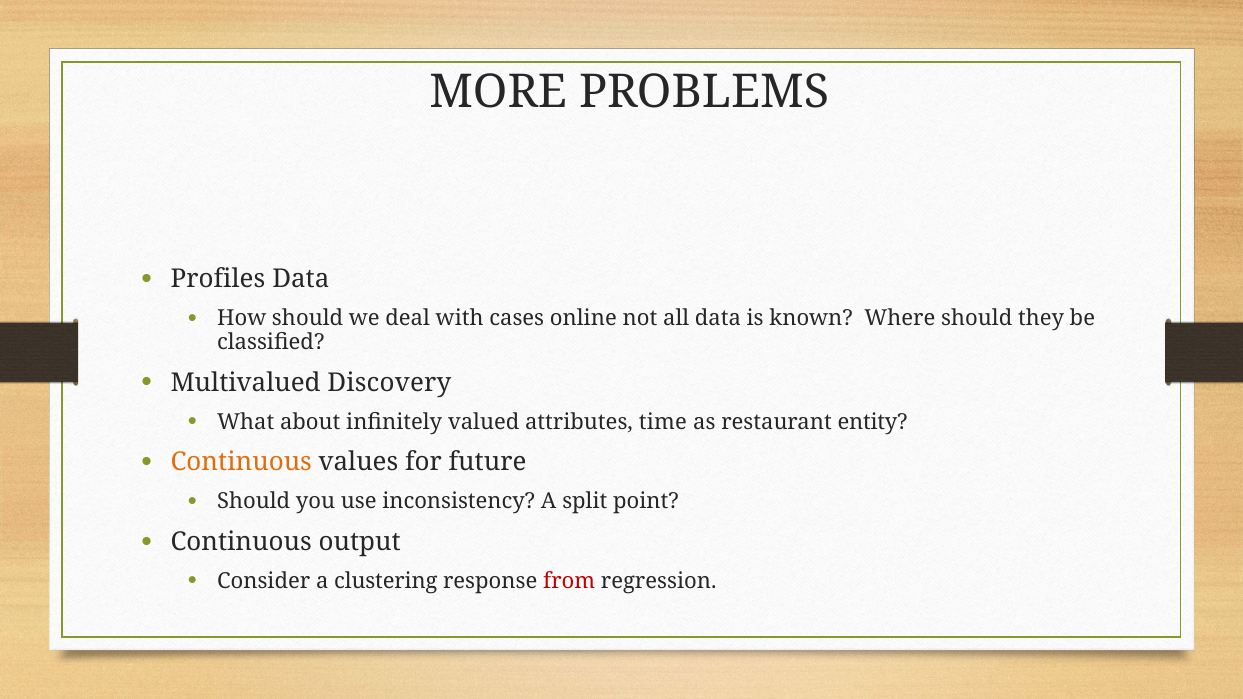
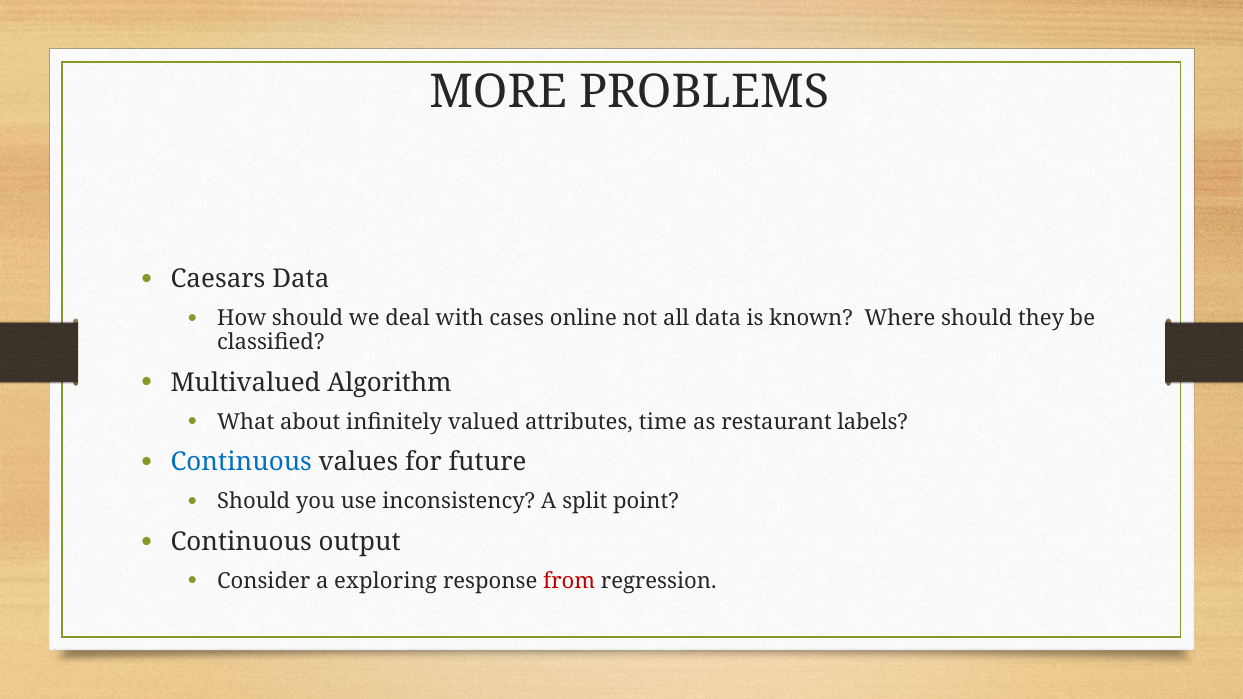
Profiles: Profiles -> Caesars (218, 279)
Discovery: Discovery -> Algorithm (389, 383)
entity: entity -> labels (873, 422)
Continuous colour: orange -> blue (241, 462)
clustering: clustering -> exploring (386, 581)
